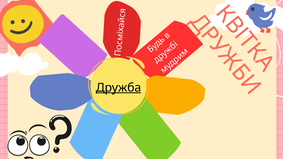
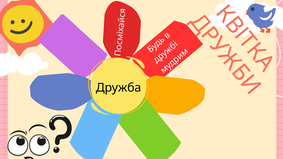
Дружба underline: present -> none (119, 88)
